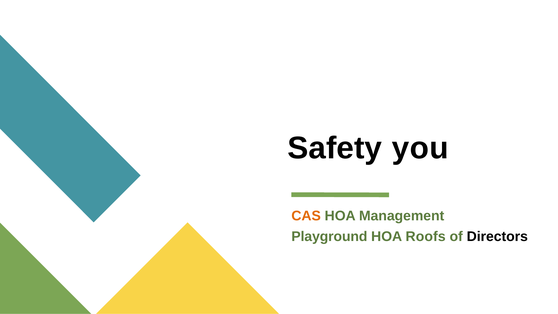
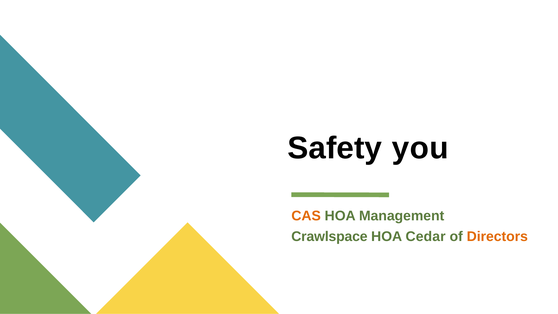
Playground: Playground -> Crawlspace (329, 237)
Roofs: Roofs -> Cedar (426, 237)
Directors colour: black -> orange (497, 237)
